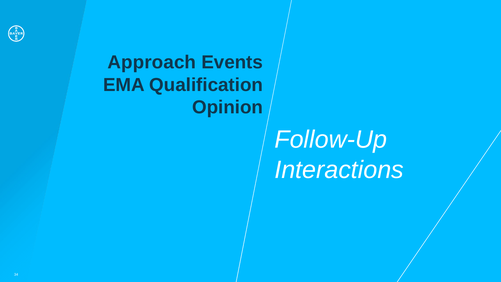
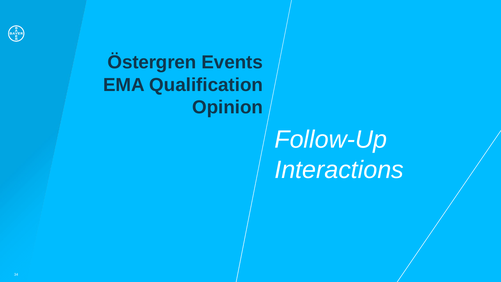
Approach: Approach -> Östergren (152, 62)
